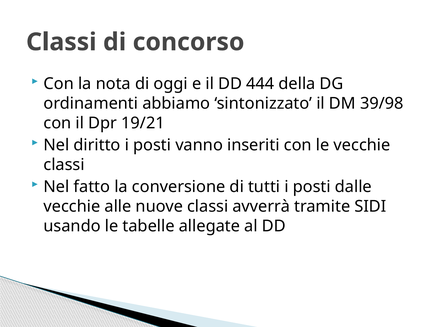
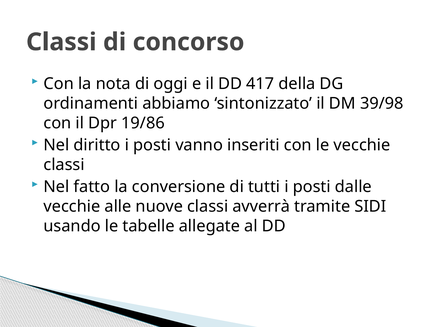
444: 444 -> 417 (260, 84)
19/21: 19/21 -> 19/86 (143, 123)
